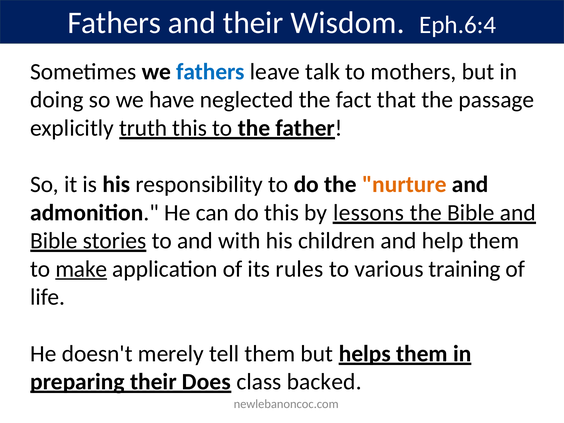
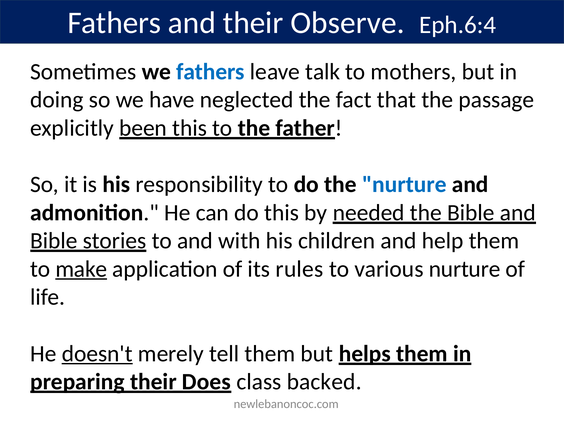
Wisdom: Wisdom -> Observe (348, 23)
truth: truth -> been (143, 128)
nurture colour: orange -> blue (404, 184)
lessons: lessons -> needed (369, 213)
various training: training -> nurture (465, 269)
doesn't underline: none -> present (97, 354)
